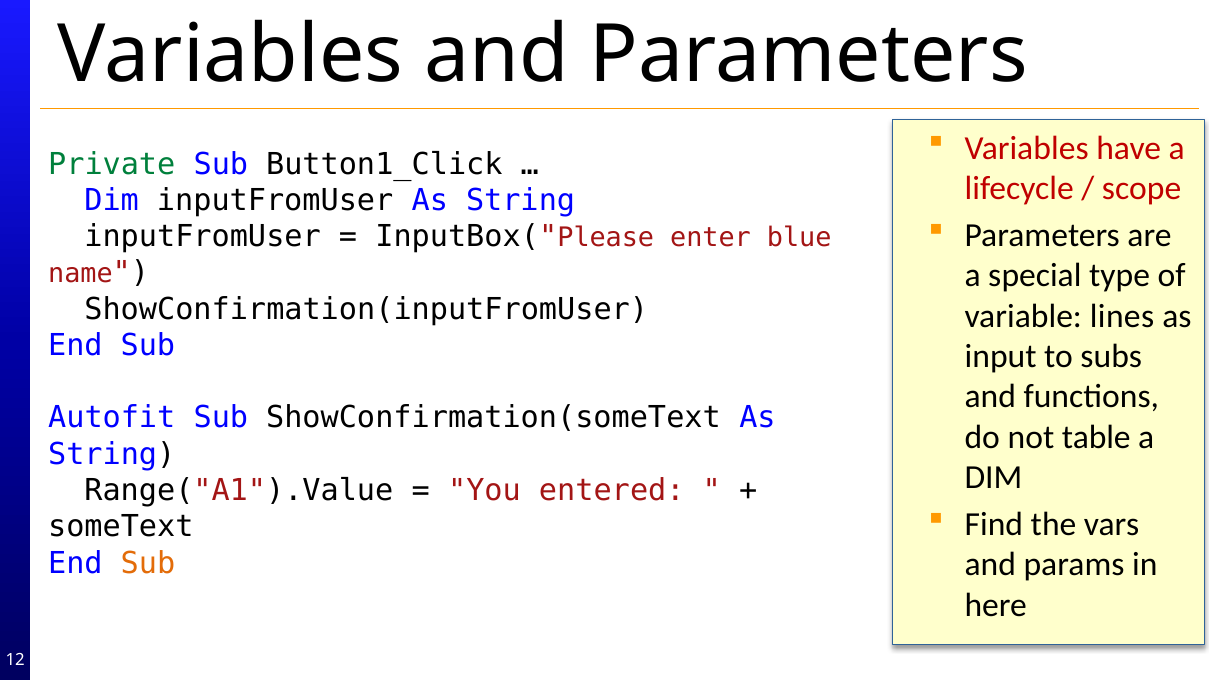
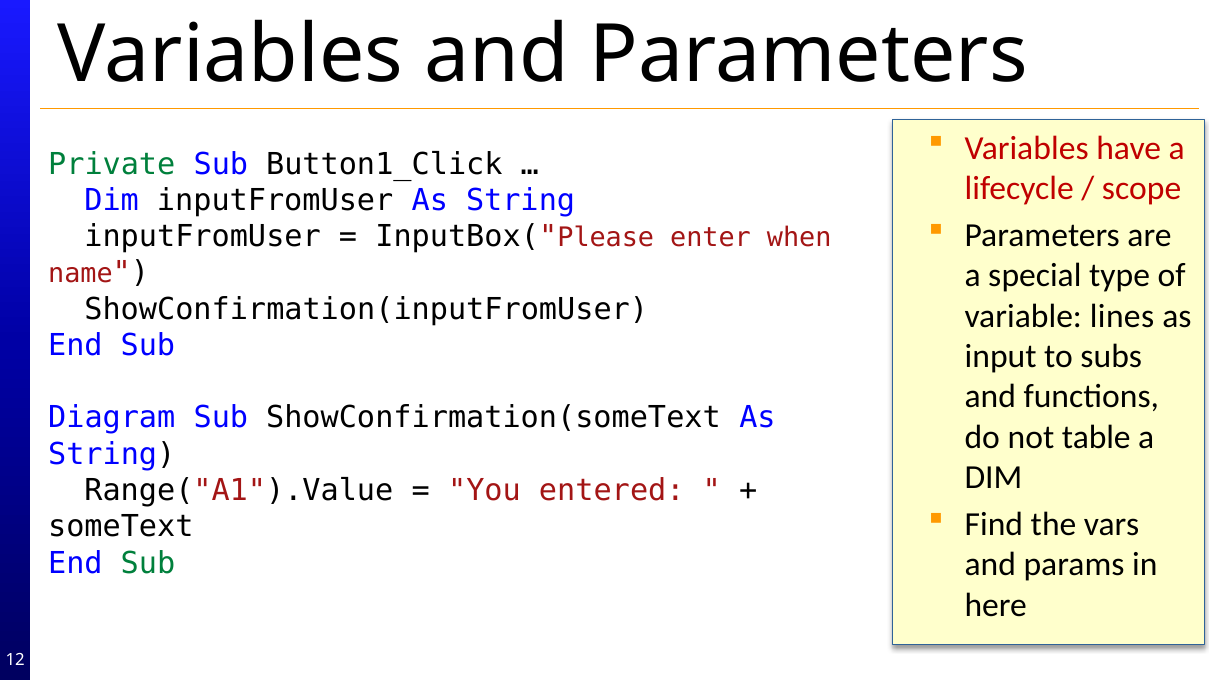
blue: blue -> when (799, 238)
Autofit: Autofit -> Diagram (112, 418)
Sub colour: orange -> green (148, 563)
